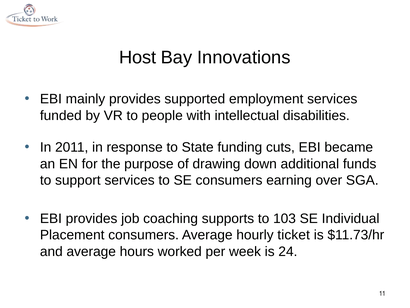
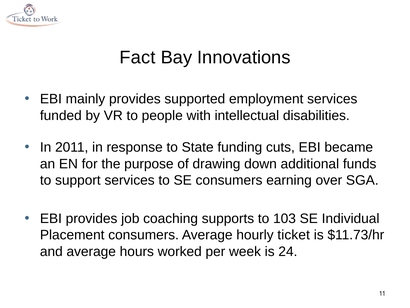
Host: Host -> Fact (137, 57)
